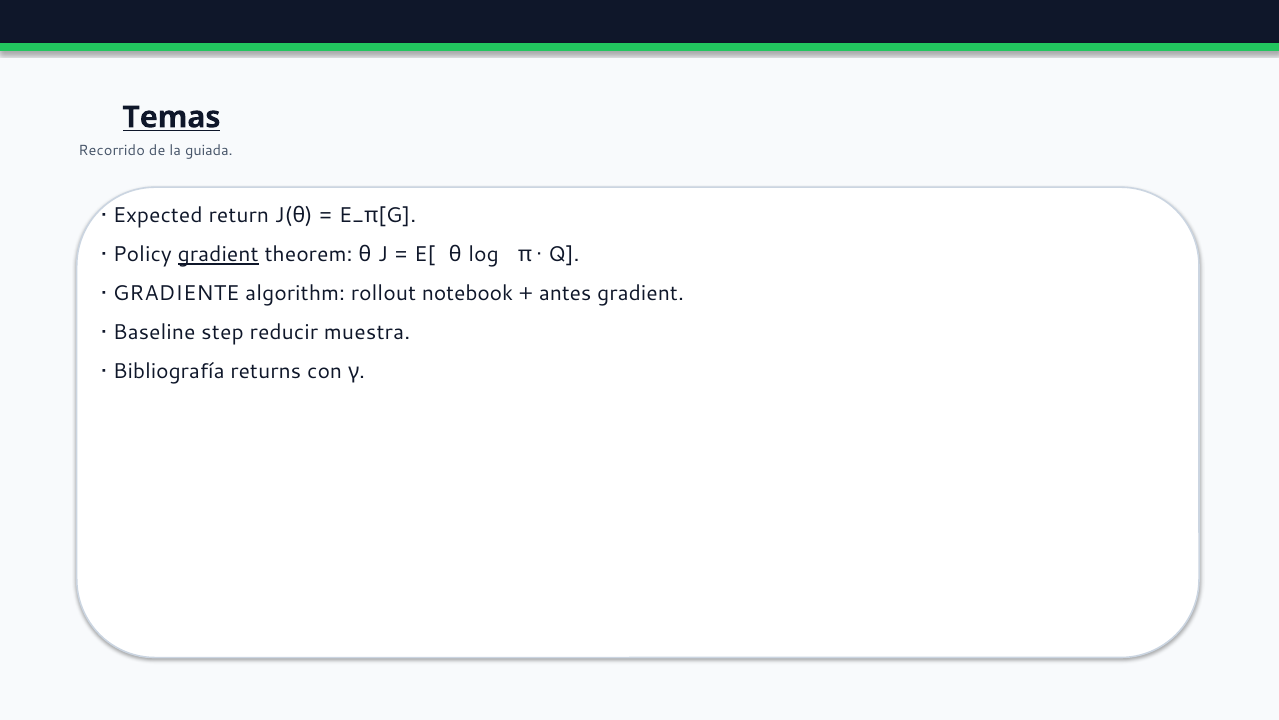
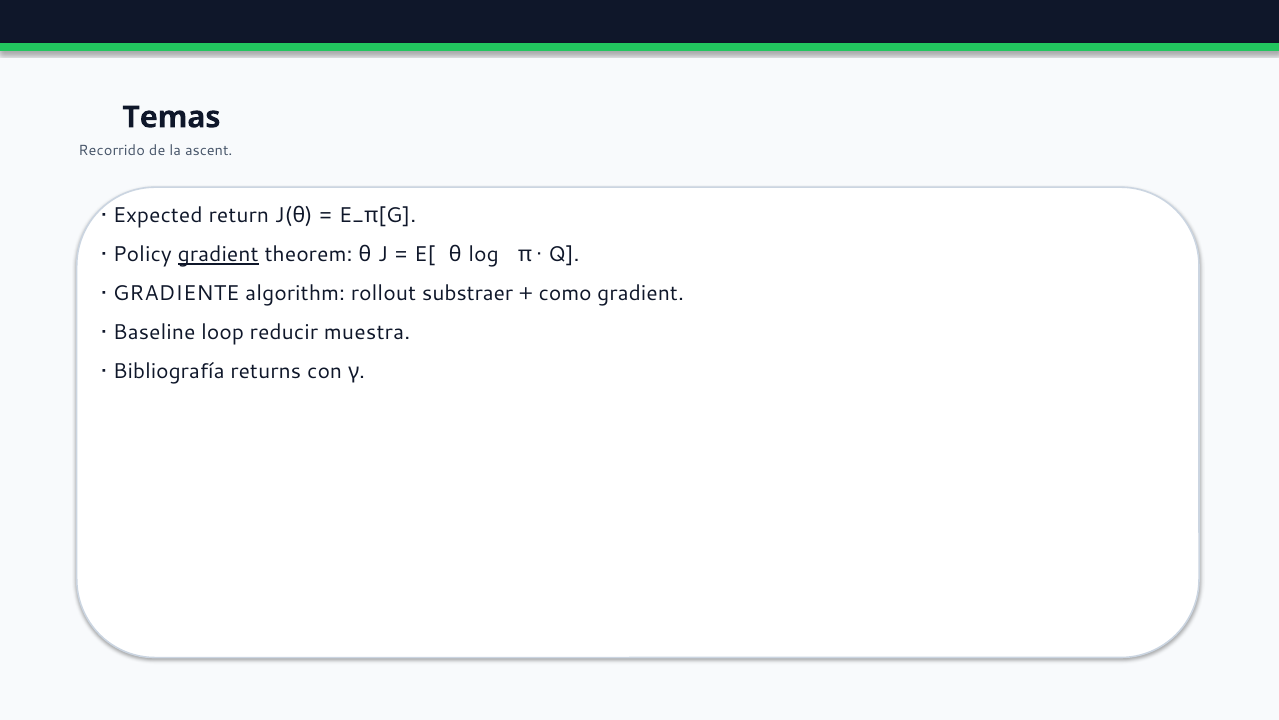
Temas underline: present -> none (171, 117)
guiada: guiada -> ascent (209, 151)
notebook: notebook -> substraer (468, 293)
antes: antes -> como (565, 293)
step: step -> loop (223, 332)
